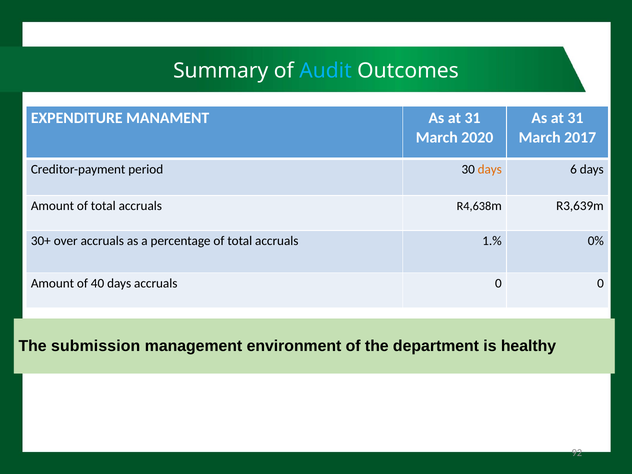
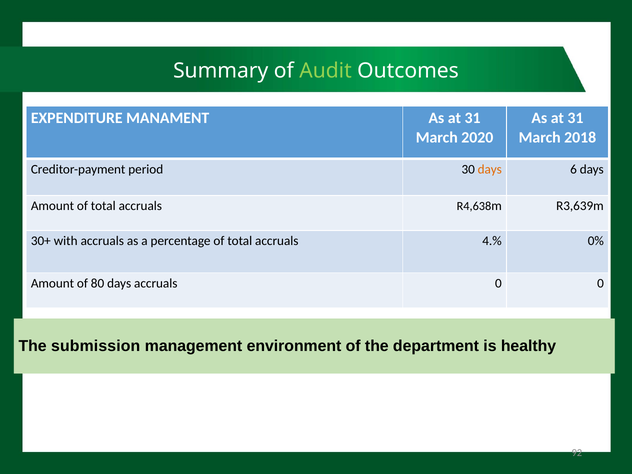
Audit colour: light blue -> light green (326, 71)
2017: 2017 -> 2018 (580, 137)
over: over -> with (66, 241)
1.%: 1.% -> 4.% (492, 241)
40: 40 -> 80 (98, 283)
